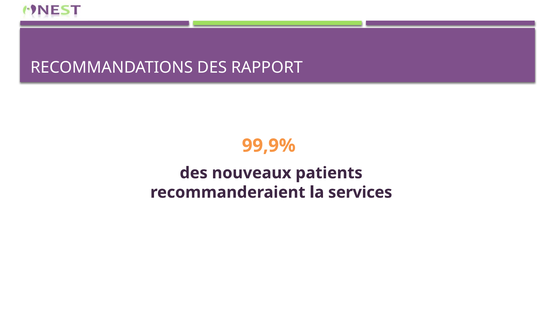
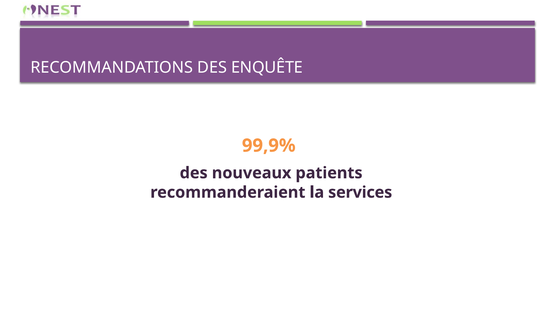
RAPPORT: RAPPORT -> ENQUÊTE (267, 67)
